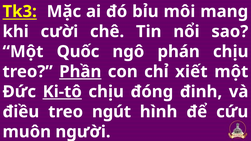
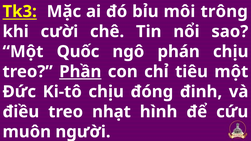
mang: mang -> trông (224, 12)
xiết: xiết -> tiêu (192, 72)
Ki-tô underline: present -> none (62, 92)
ngút: ngút -> nhạt (111, 112)
